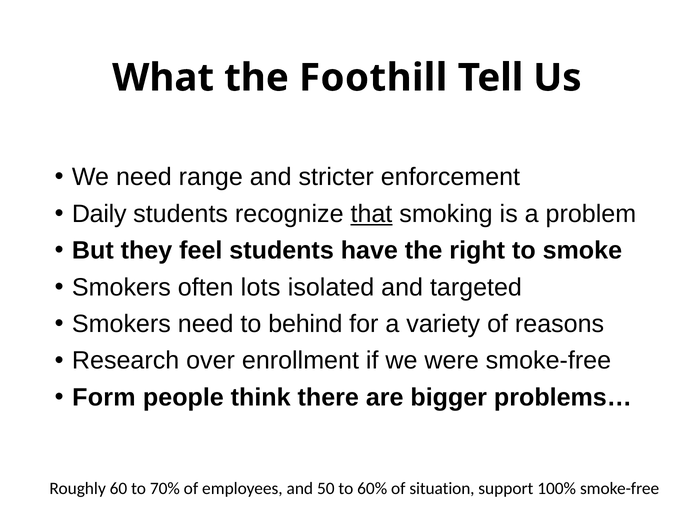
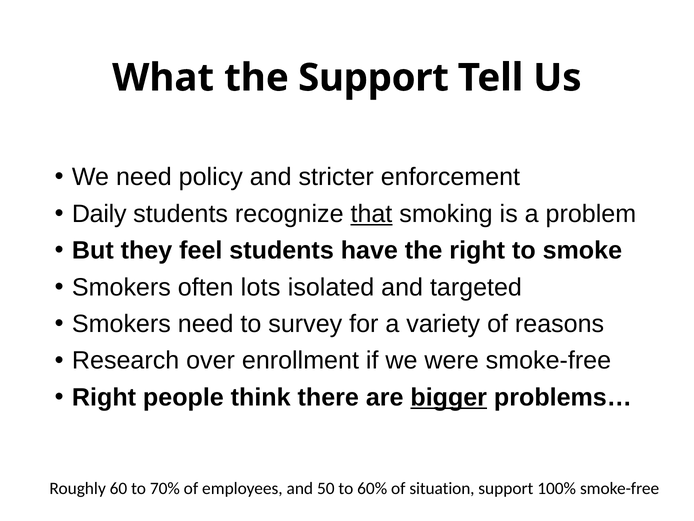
the Foothill: Foothill -> Support (373, 78)
range: range -> policy (211, 177)
behind: behind -> survey (305, 324)
Form: Form -> Right (104, 397)
bigger underline: none -> present (449, 397)
